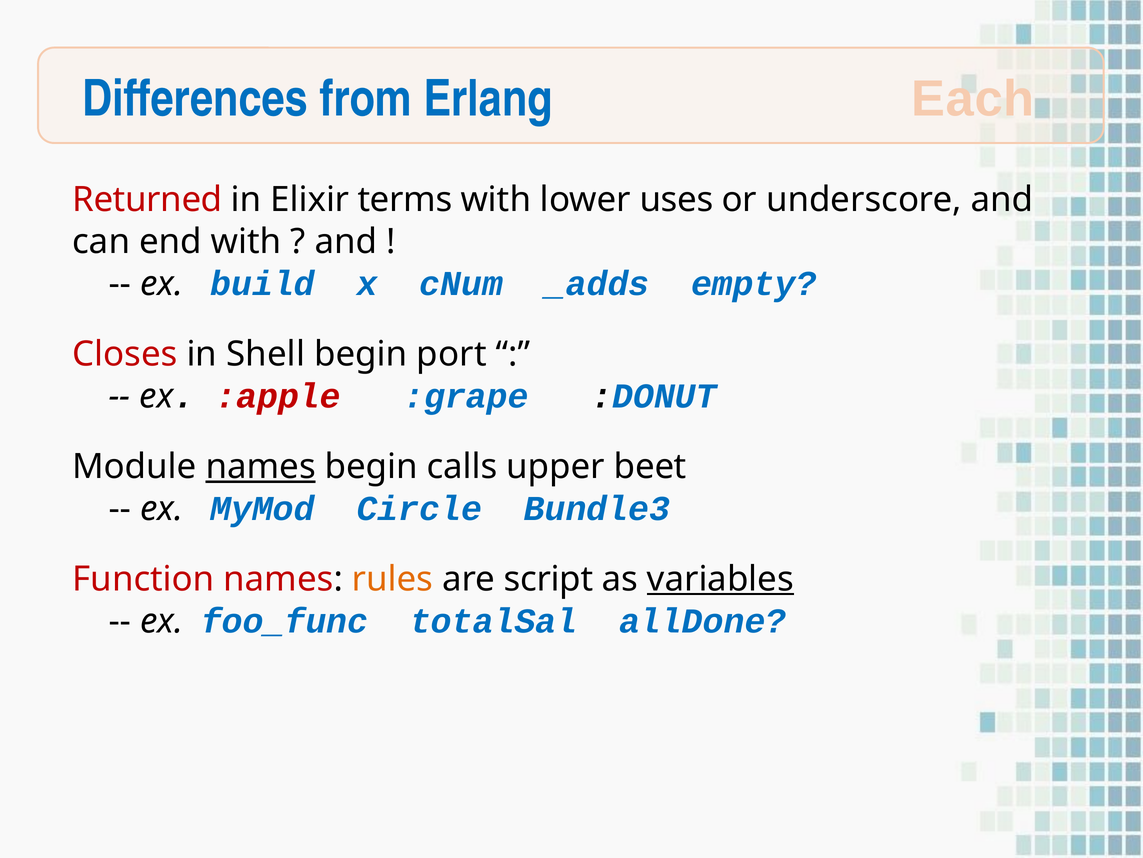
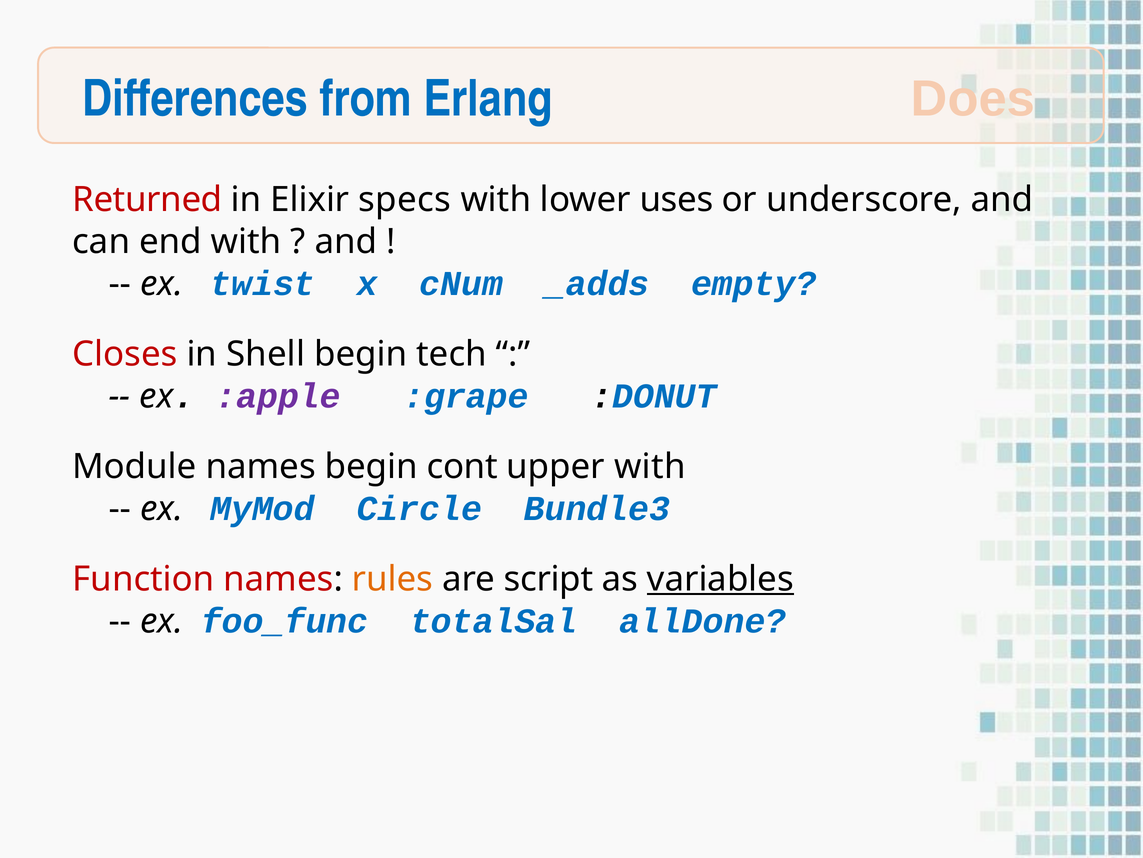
Each: Each -> Does (973, 99)
terms: terms -> specs (405, 200)
build: build -> twist (263, 283)
port: port -> tech (452, 354)
:apple colour: red -> purple (278, 396)
names underline: present -> none (261, 466)
calls: calls -> cont (462, 466)
upper beet: beet -> with (650, 466)
